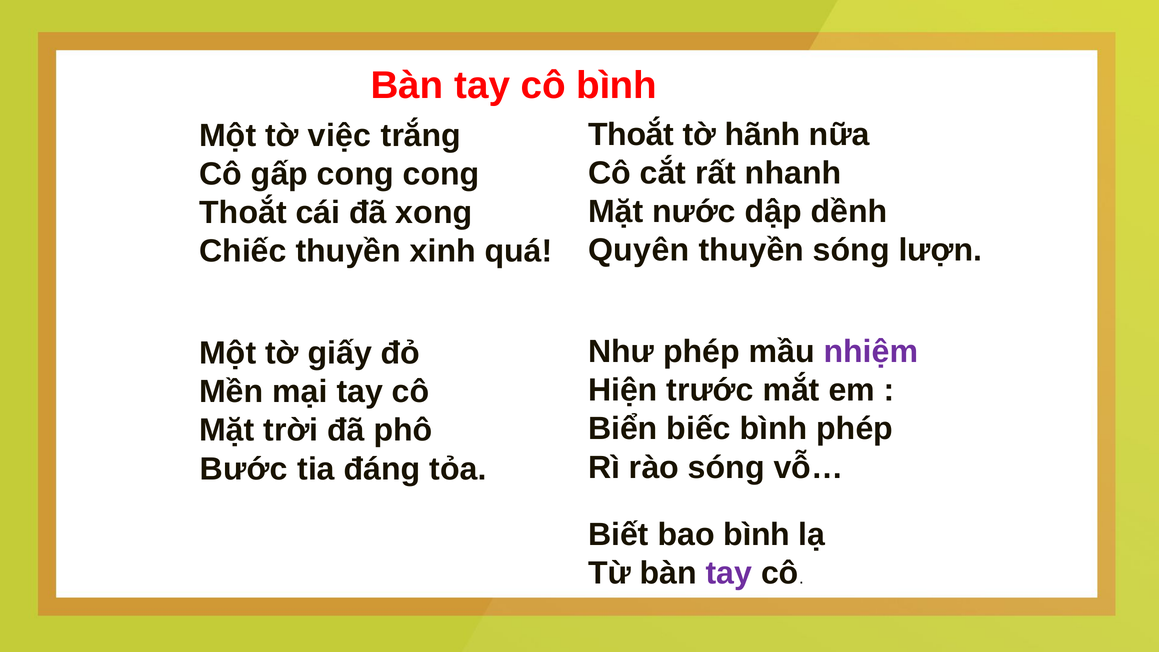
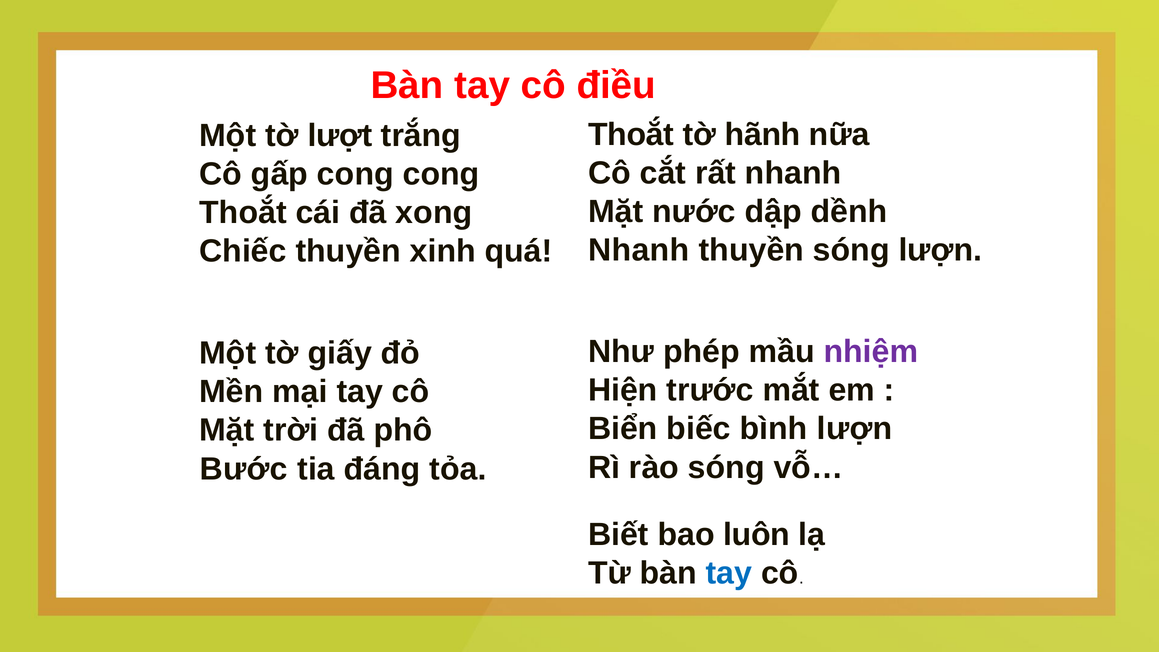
cô bình: bình -> điều (616, 85)
việc: việc -> lượt (340, 136)
Quyên: Quyên -> Nhanh (639, 250)
bình phép: phép -> lượn (855, 429)
bao bình: bình -> luôn (757, 535)
tay colour: purple -> blue (729, 573)
